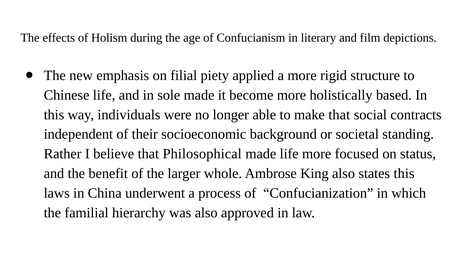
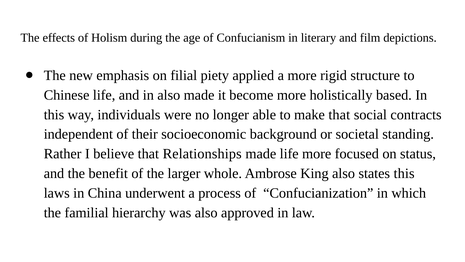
in sole: sole -> also (169, 95)
Philosophical: Philosophical -> Relationships (202, 154)
